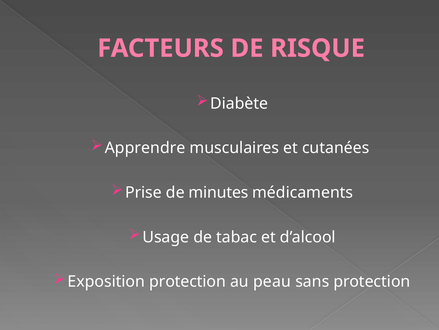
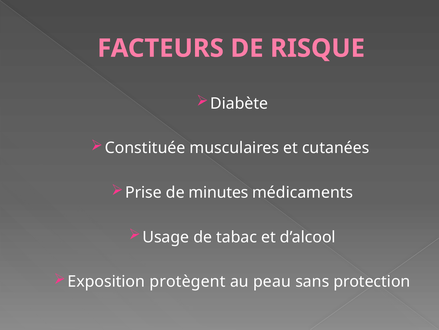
Apprendre: Apprendre -> Constituée (145, 148)
Exposition protection: protection -> protègent (187, 281)
